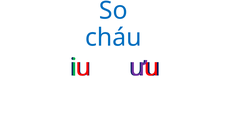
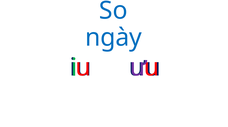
cháu: cháu -> ngày (113, 37)
